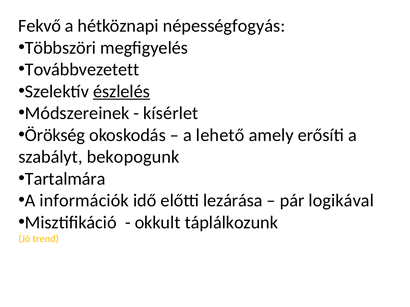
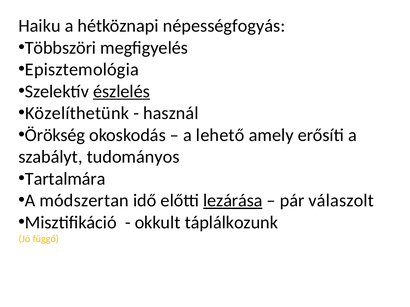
Fekvő: Fekvő -> Haiku (40, 26)
Továbbvezetett: Továbbvezetett -> Episztemológia (82, 70)
Módszereinek: Módszereinek -> Közelíthetünk (77, 113)
kísérlet: kísérlet -> használ (171, 113)
bekopogunk: bekopogunk -> tudományos (133, 157)
információk: információk -> módszertan (84, 201)
lezárása underline: none -> present (233, 201)
logikával: logikával -> válaszolt (341, 201)
trend: trend -> függő (46, 239)
